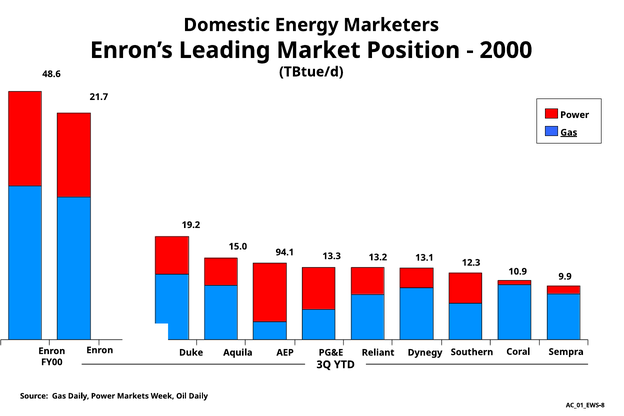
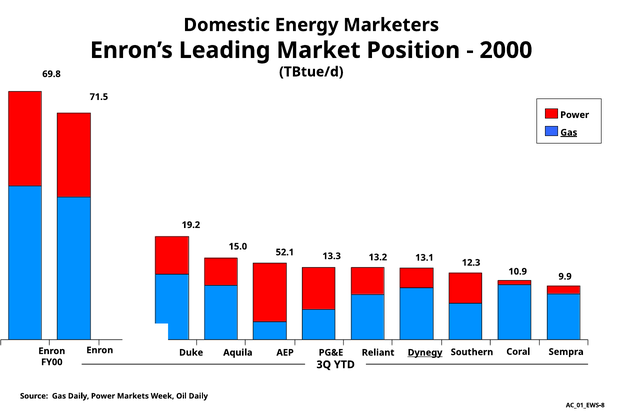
48.6: 48.6 -> 69.8 (51, 74)
21.7: 21.7 -> 71.5 (99, 97)
94.1: 94.1 -> 52.1 (285, 252)
Dynegy underline: none -> present (425, 353)
